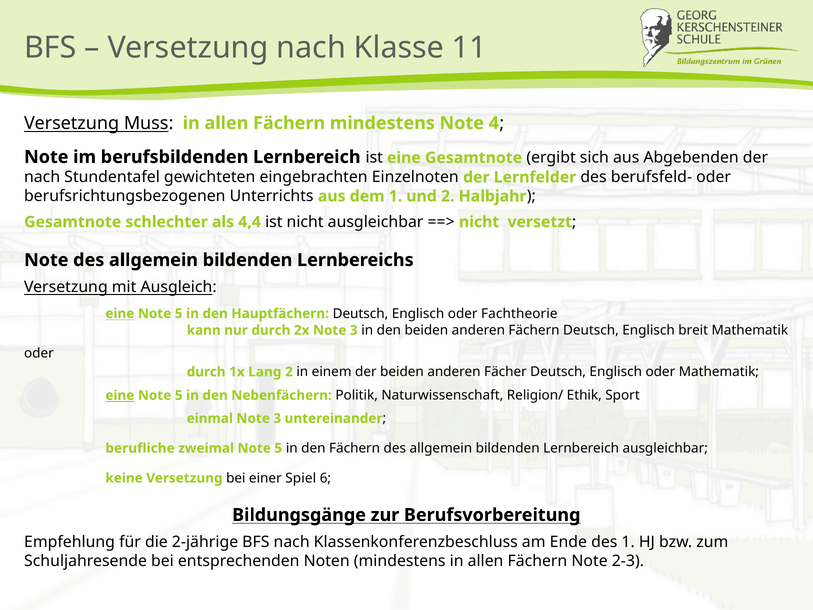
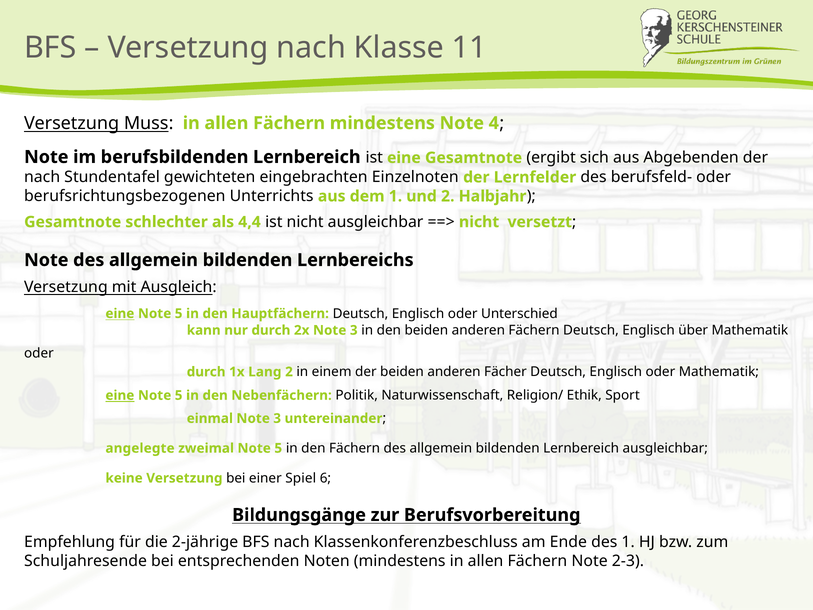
Fachtheorie: Fachtheorie -> Unterschied (519, 313)
breit: breit -> über (693, 330)
berufliche: berufliche -> angelegte (140, 448)
